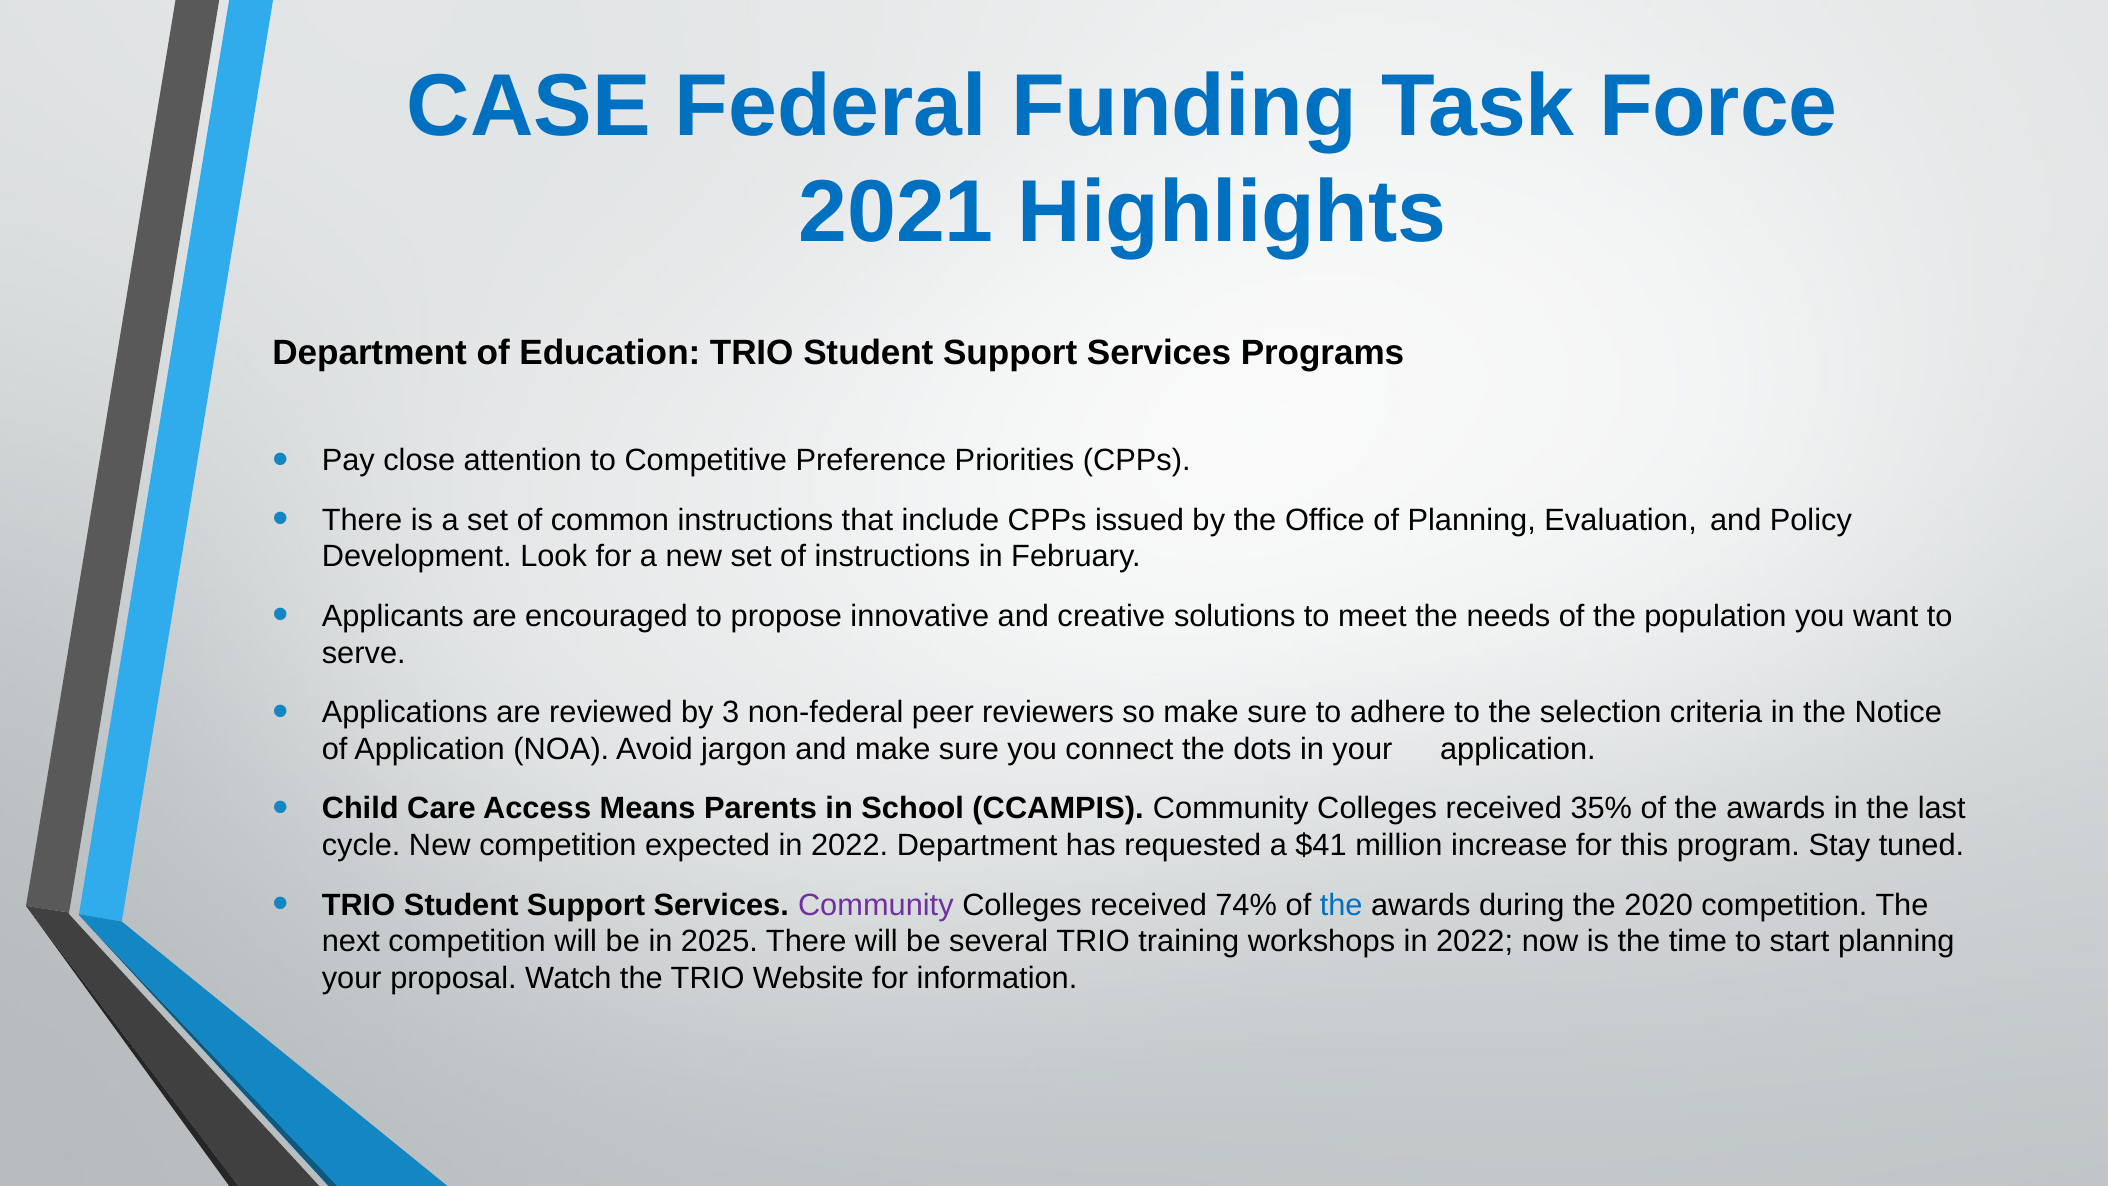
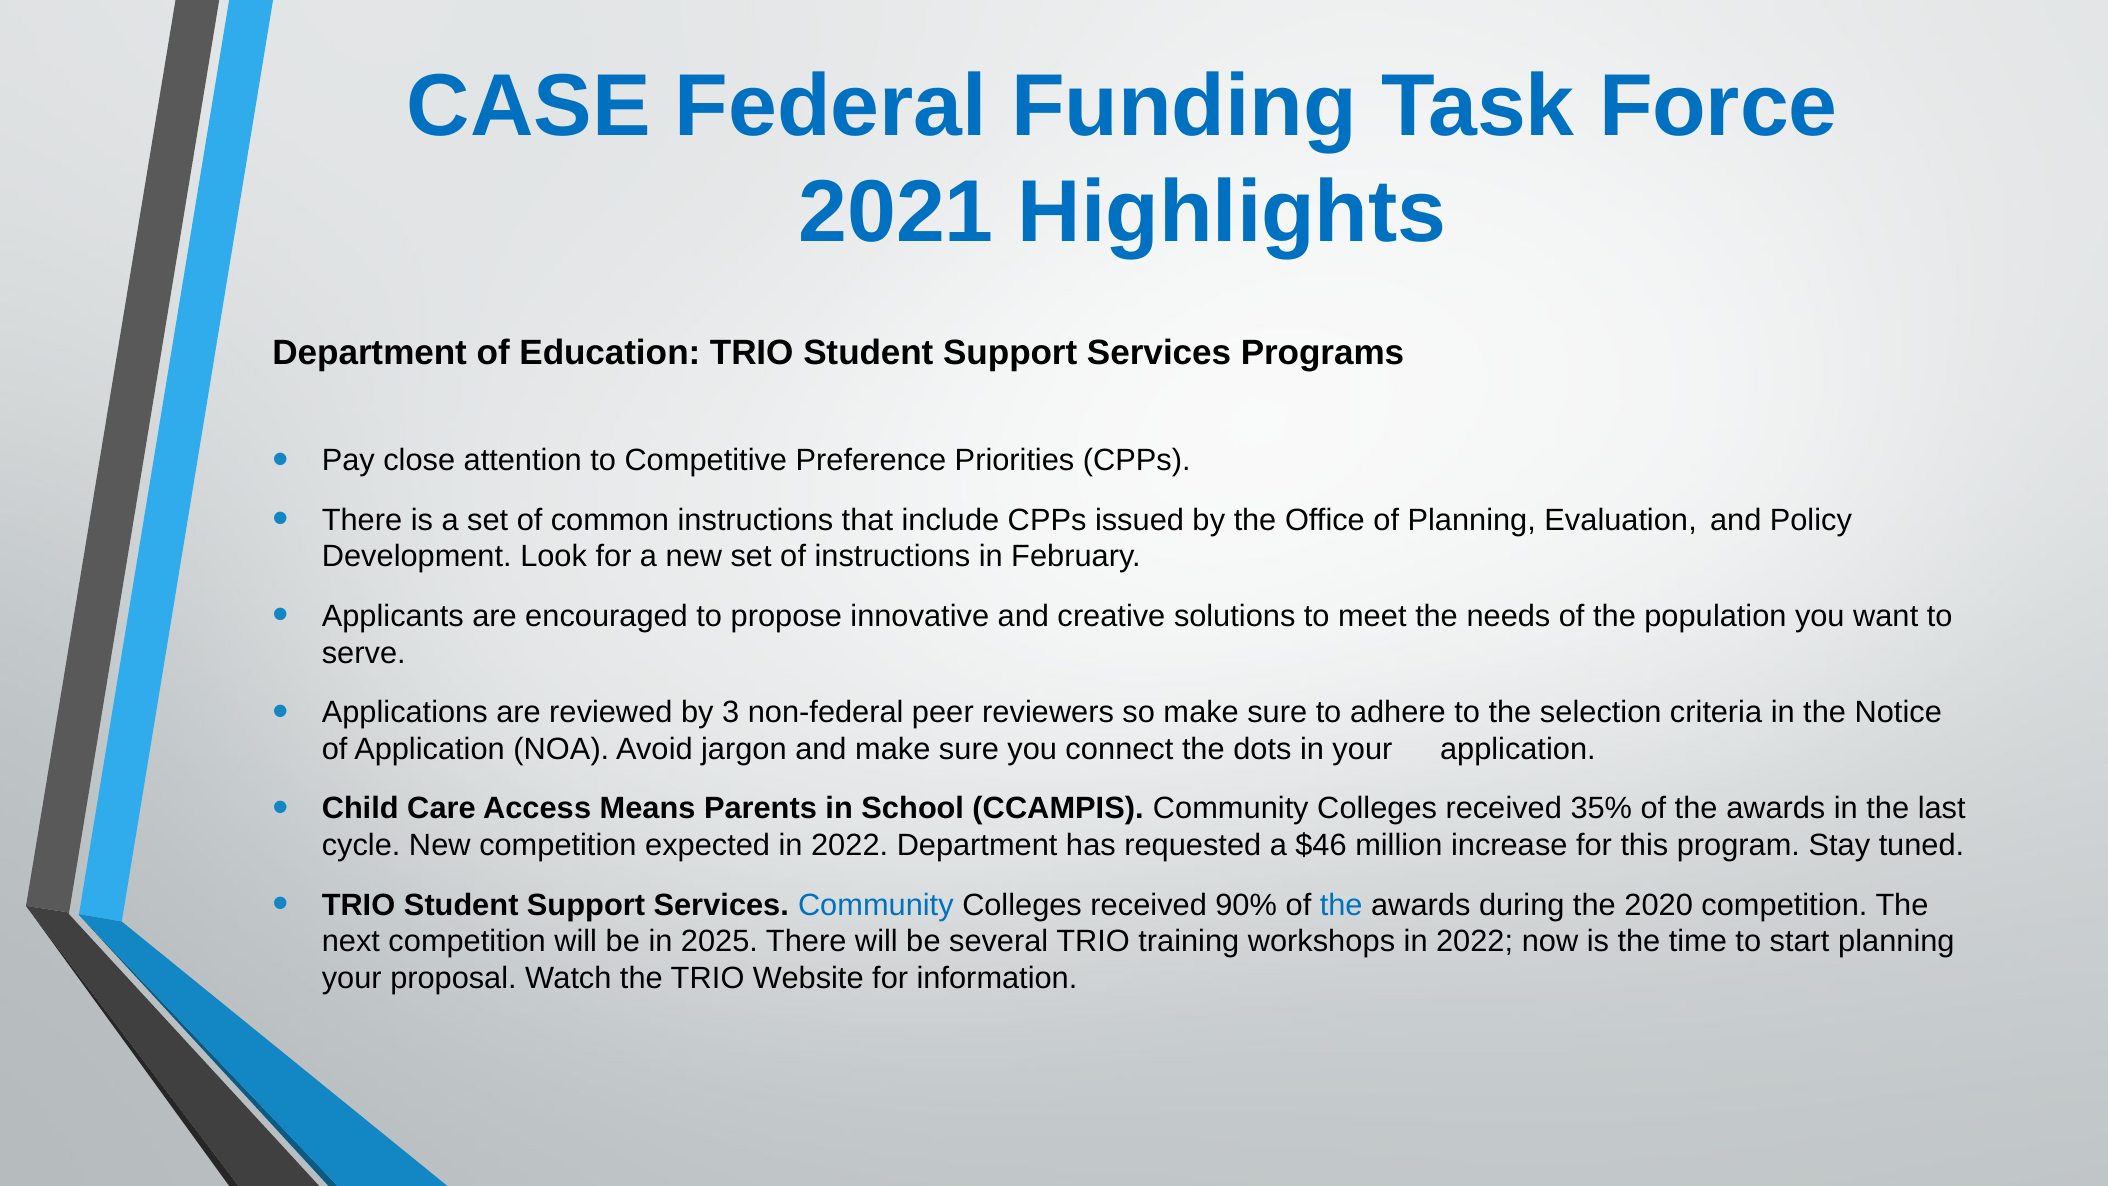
$41: $41 -> $46 (1321, 845)
Community colour: purple -> blue (876, 905)
74%: 74% -> 90% (1246, 905)
